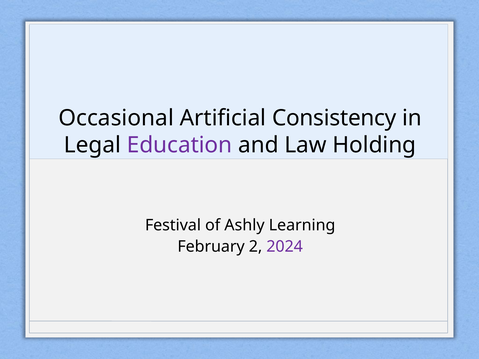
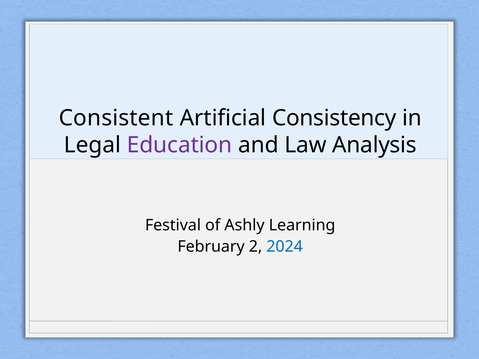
Occasional: Occasional -> Consistent (116, 118)
Holding: Holding -> Analysis (374, 145)
2024 colour: purple -> blue (285, 247)
